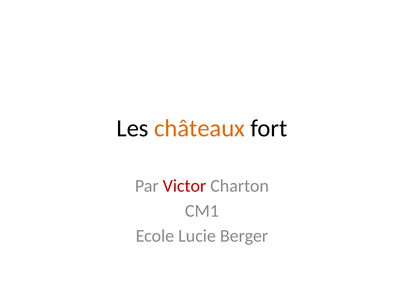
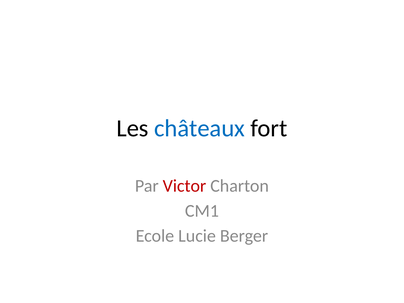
châteaux colour: orange -> blue (200, 128)
